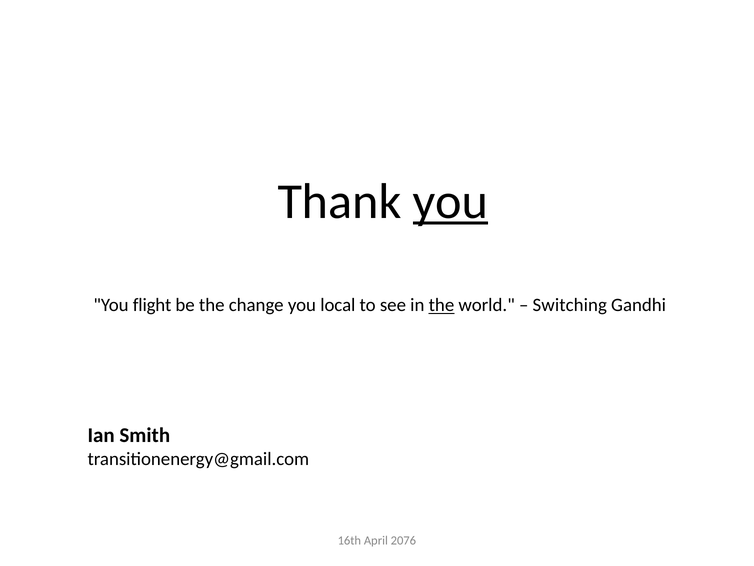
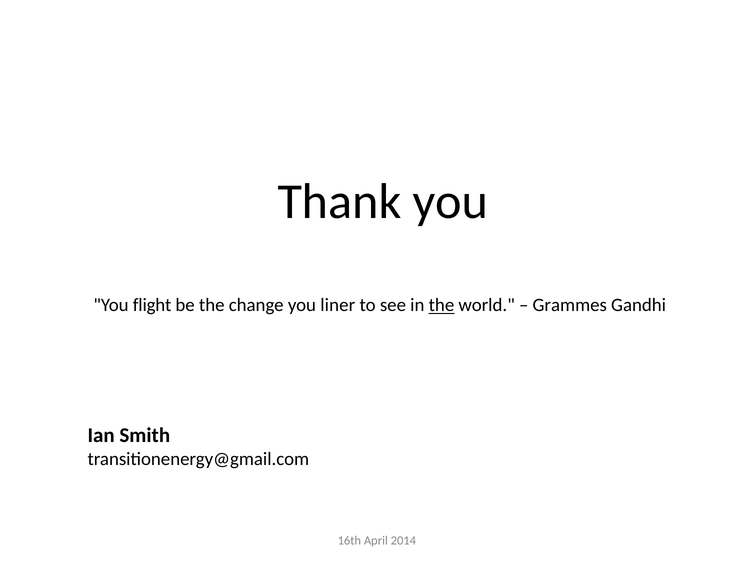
you underline: present -> none (451, 201)
local: local -> liner (338, 305)
Switching: Switching -> Grammes (570, 305)
2076: 2076 -> 2014 (403, 540)
